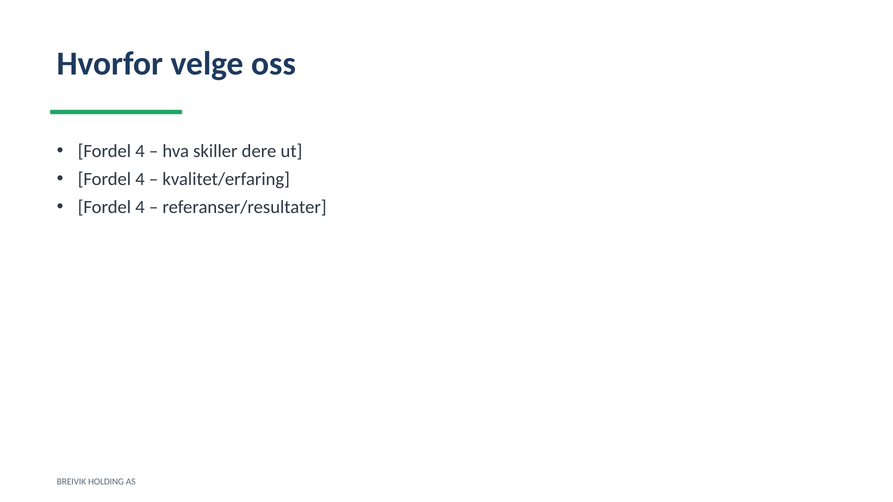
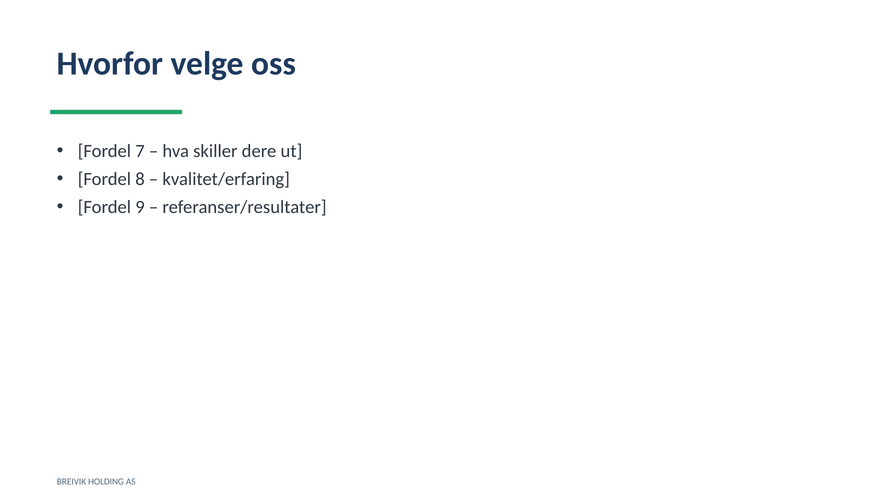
4: 4 -> 7 (140, 151)
4: 4 -> 8 (140, 179)
4: 4 -> 9 (140, 207)
